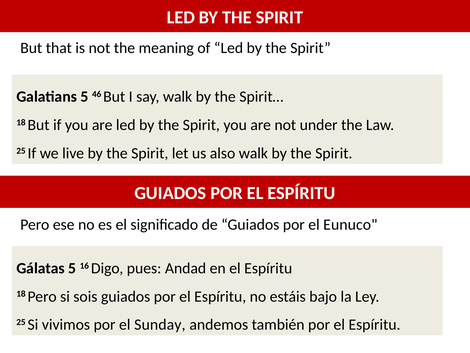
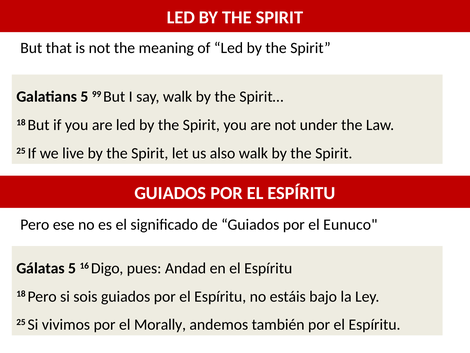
46: 46 -> 99 (97, 94)
Sunday: Sunday -> Morally (160, 324)
